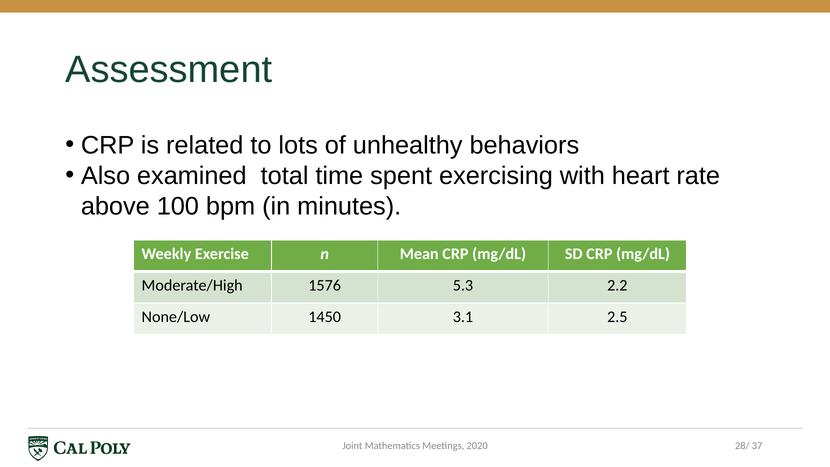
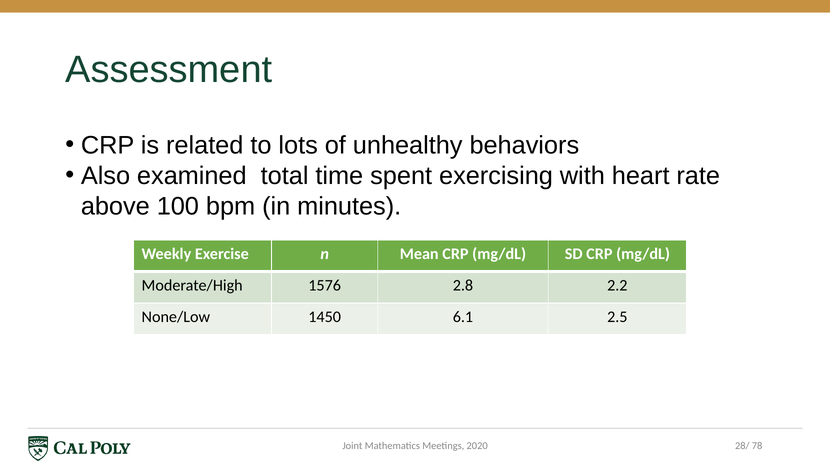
5.3: 5.3 -> 2.8 (463, 286)
3.1: 3.1 -> 6.1 (463, 317)
37: 37 -> 78 (757, 446)
